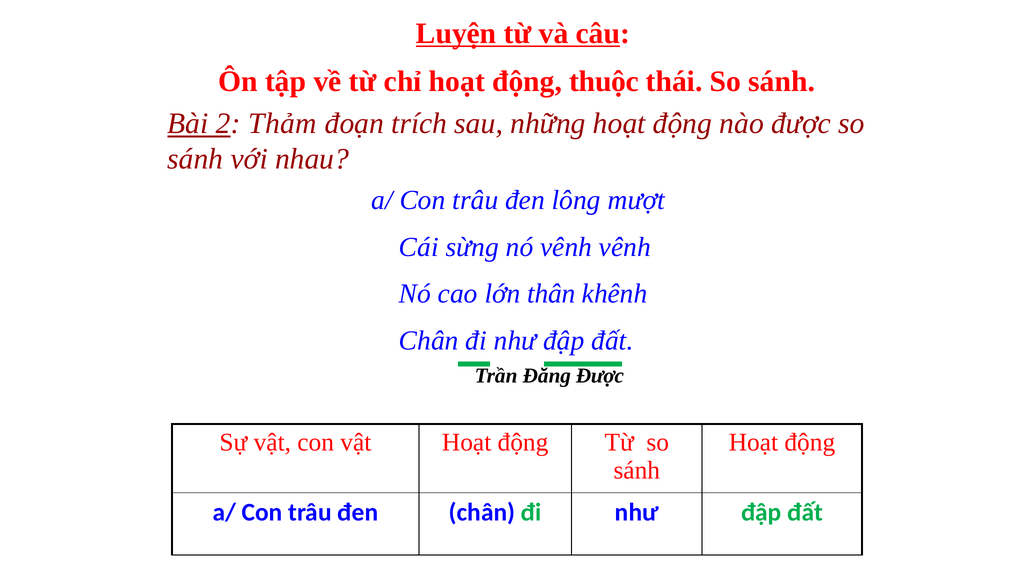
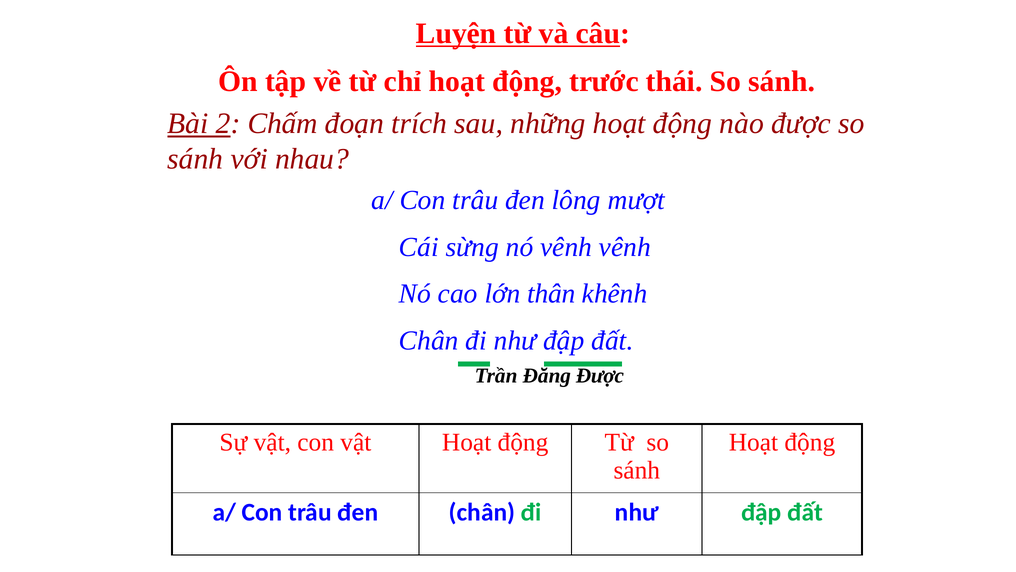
thuộc: thuộc -> trước (604, 81)
Thảm: Thảm -> Chấm (283, 123)
